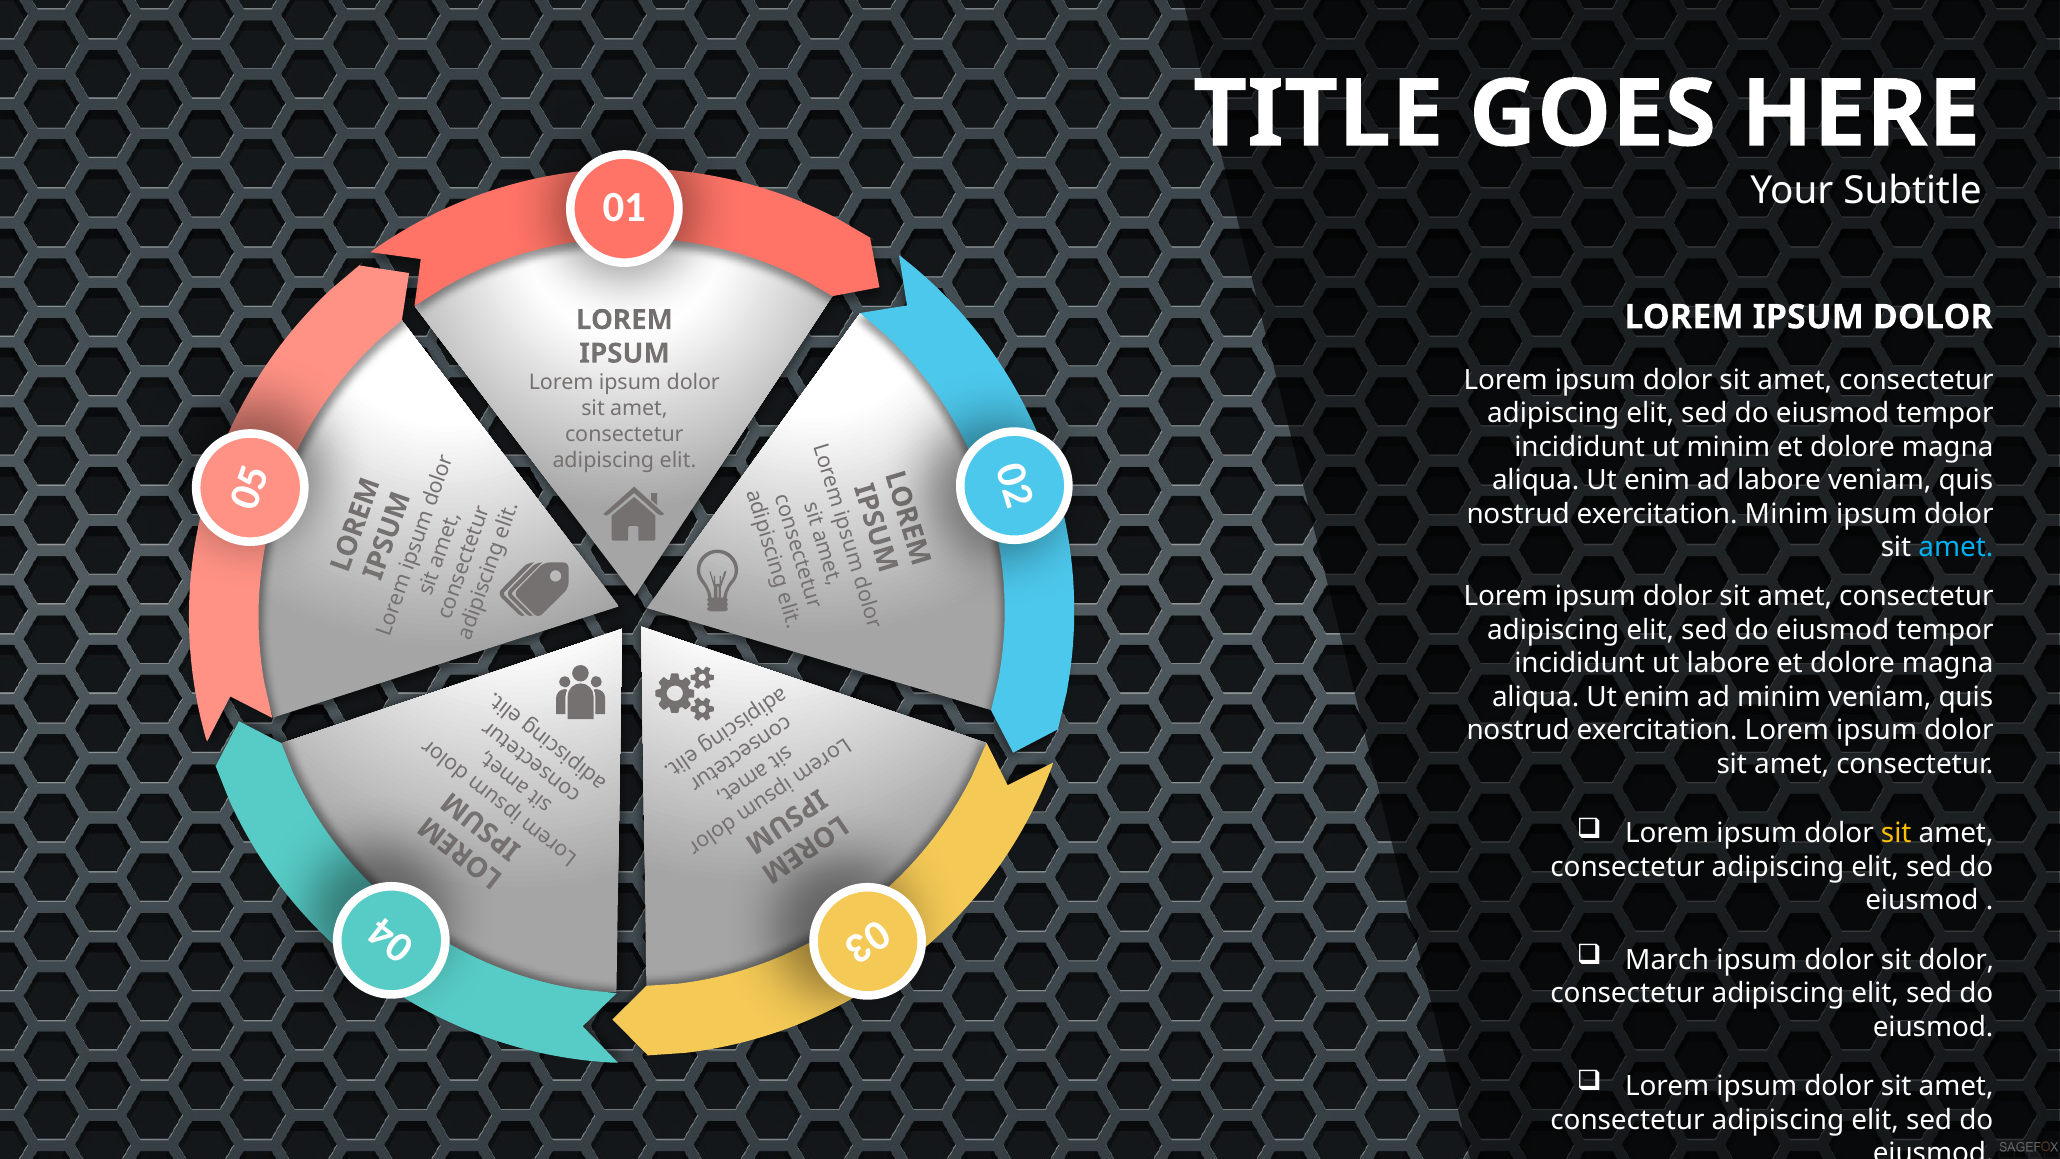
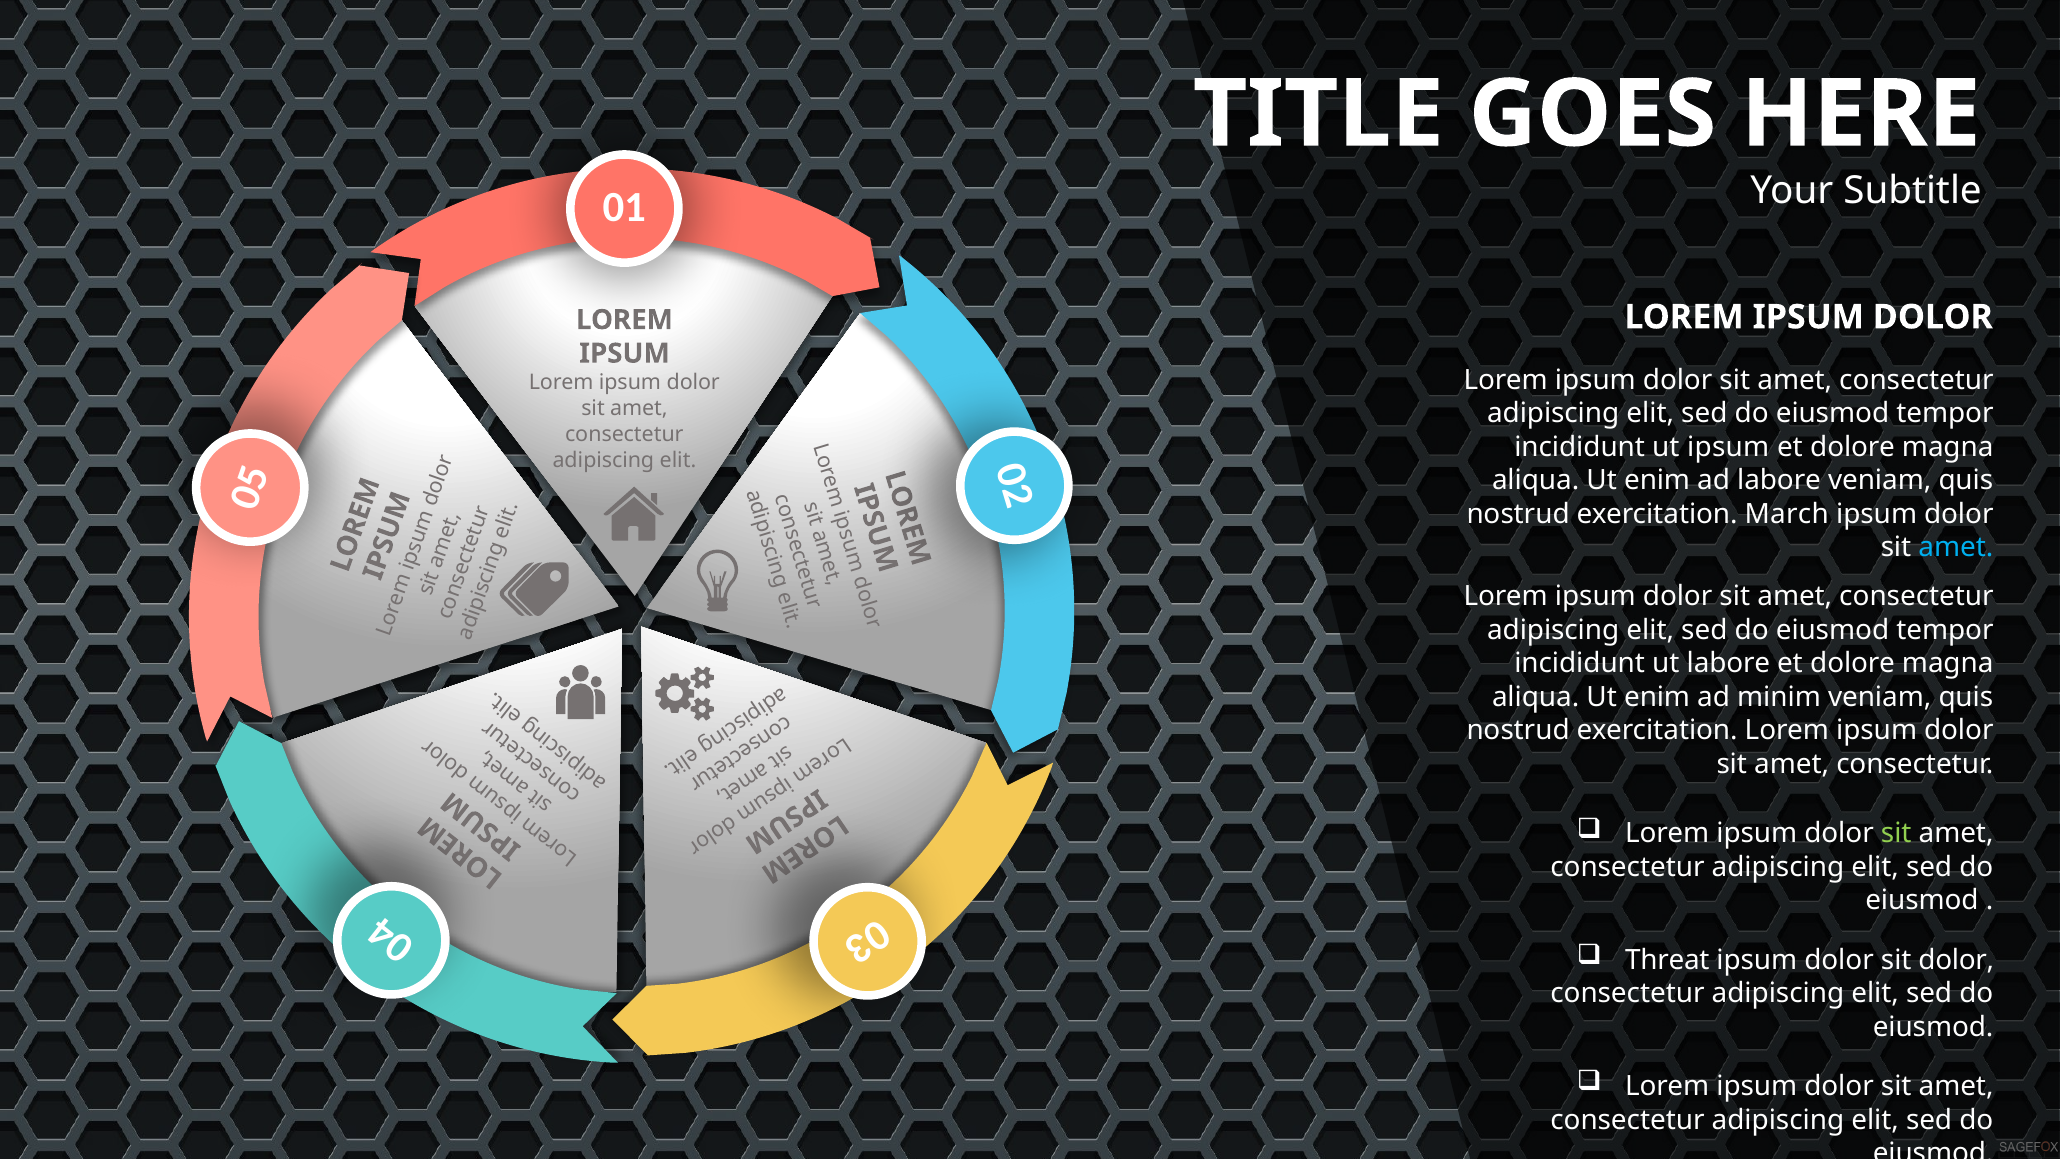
ut minim: minim -> ipsum (1728, 447)
exercitation Minim: Minim -> March (1787, 514)
sit colour: yellow -> light green (1896, 833)
March: March -> Threat (1667, 960)
